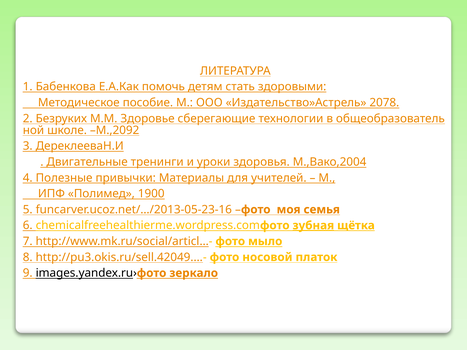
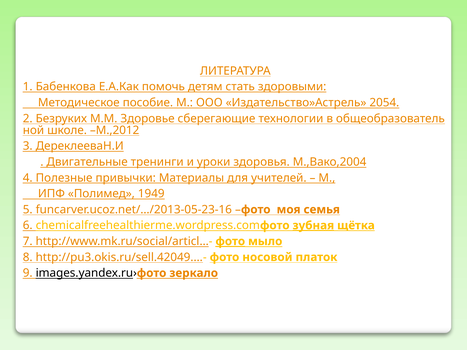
2078: 2078 -> 2054 (384, 103)
М.,2092: М.,2092 -> М.,2012 (115, 130)
1900: 1900 -> 1949 (151, 194)
фото underline: none -> present (230, 241)
